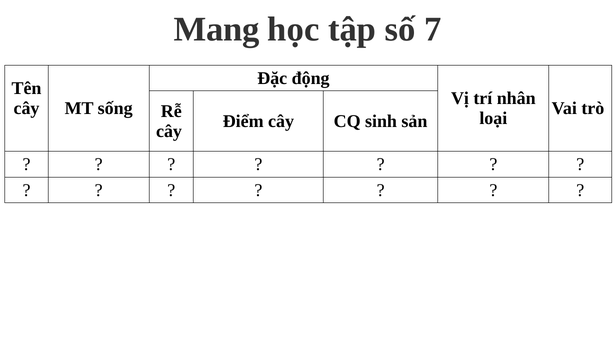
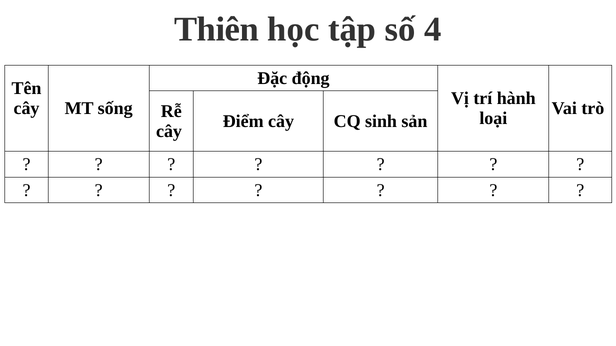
Mang: Mang -> Thiên (217, 29)
7: 7 -> 4 (433, 29)
nhân: nhân -> hành (516, 99)
